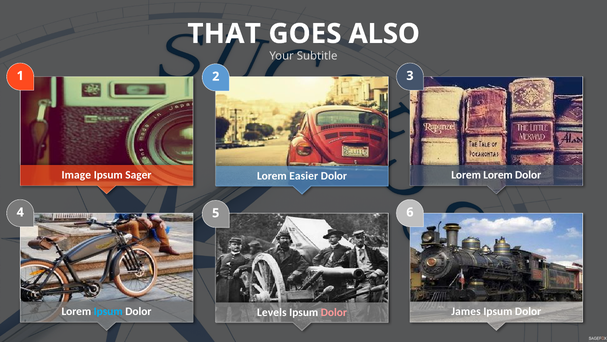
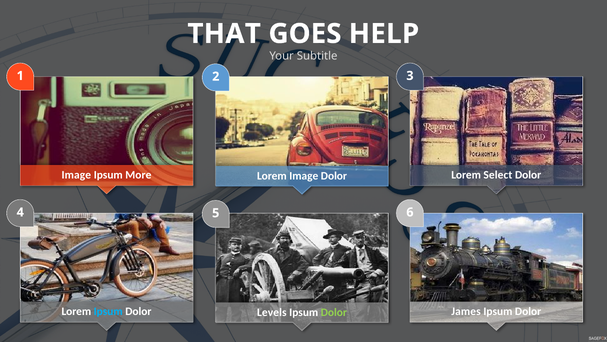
ALSO: ALSO -> HELP (384, 34)
Sager: Sager -> More (138, 175)
Lorem Lorem: Lorem -> Select (498, 175)
Lorem Easier: Easier -> Image (304, 175)
Dolor colour: pink -> light green (334, 312)
